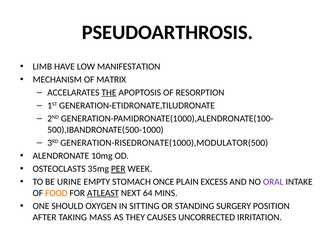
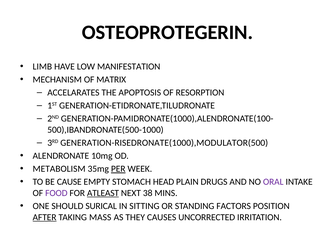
PSEUDOARTHROSIS: PSEUDOARTHROSIS -> OSTEOPROTEGERIN (167, 32)
THE underline: present -> none (109, 93)
OSTEOCLASTS: OSTEOCLASTS -> METABOLISM (59, 169)
URINE: URINE -> CAUSE (69, 182)
ONCE: ONCE -> HEAD (164, 182)
EXCESS: EXCESS -> DRUGS (214, 182)
FOOD colour: orange -> purple (56, 193)
64: 64 -> 38 (148, 193)
OXYGEN: OXYGEN -> SURICAL (101, 206)
SURGERY: SURGERY -> FACTORS (234, 206)
AFTER underline: none -> present (45, 217)
